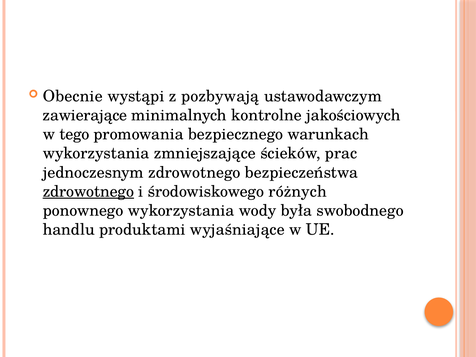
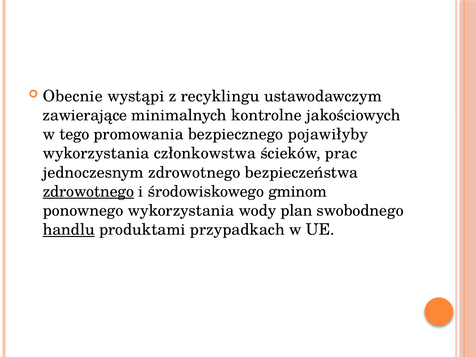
pozbywają: pozbywają -> recyklingu (220, 96)
warunkach: warunkach -> pojawiłyby (328, 134)
zmniejszające: zmniejszające -> członkowstwa (205, 153)
różnych: różnych -> gminom (298, 191)
była: była -> plan (296, 211)
handlu underline: none -> present (69, 230)
wyjaśniające: wyjaśniające -> przypadkach (237, 230)
